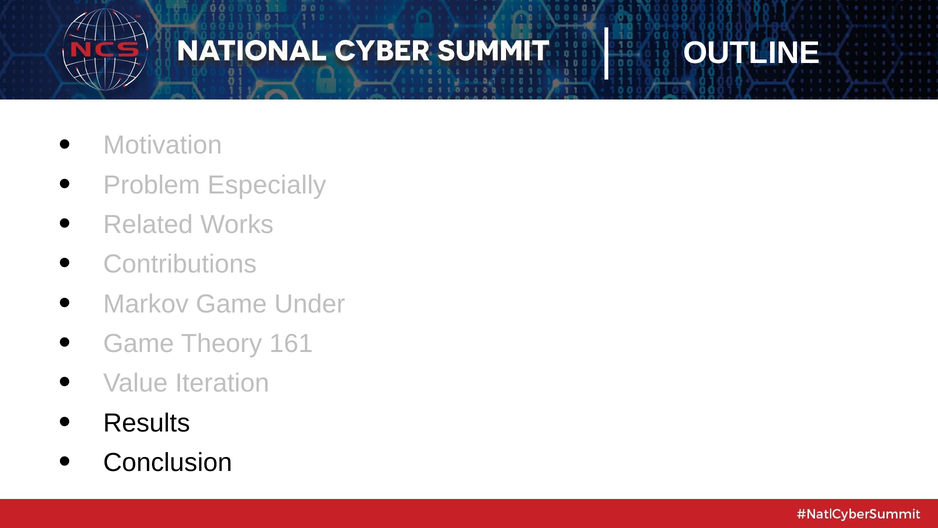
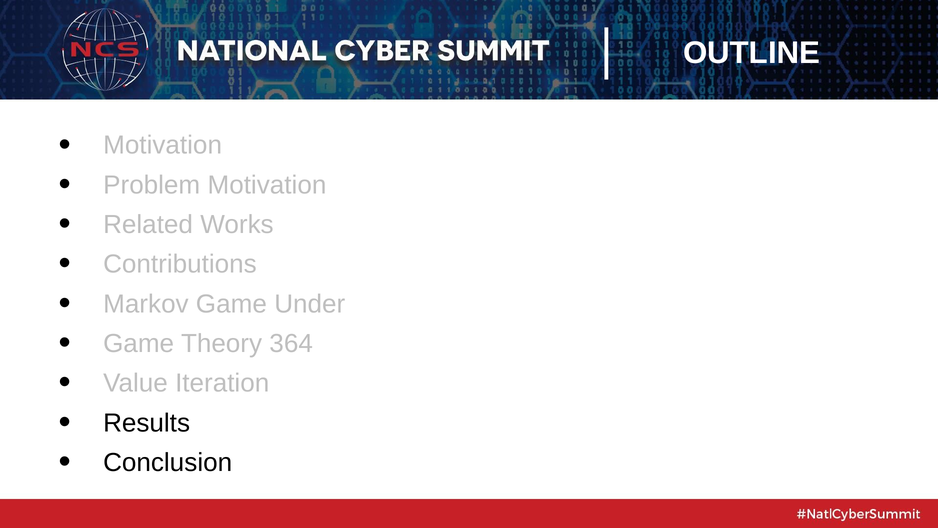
Problem Especially: Especially -> Motivation (267, 185)
161: 161 -> 364 (291, 343)
